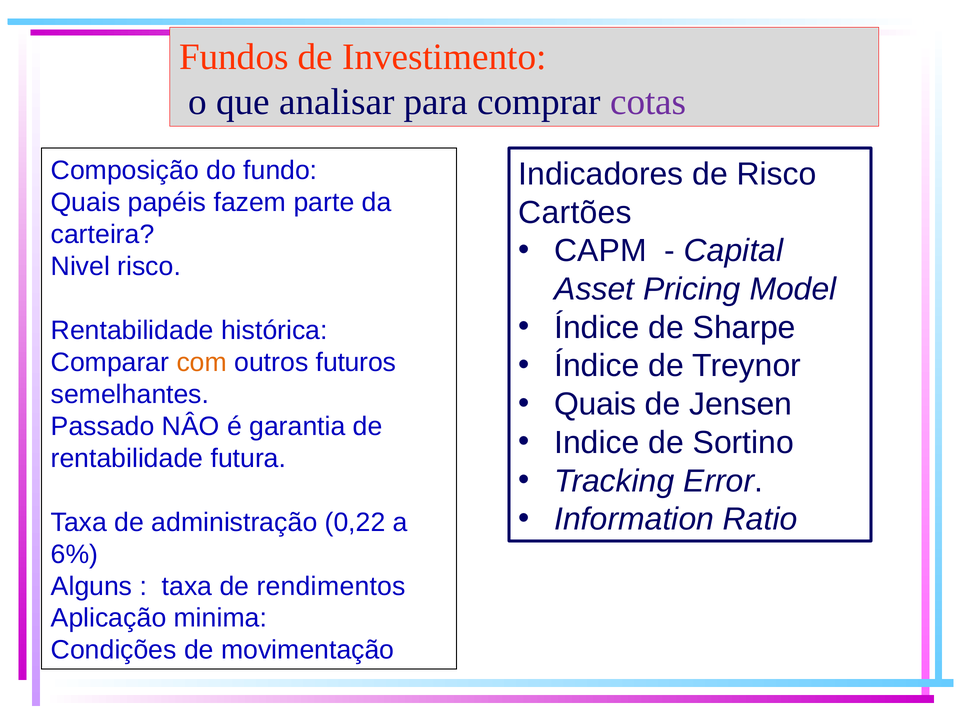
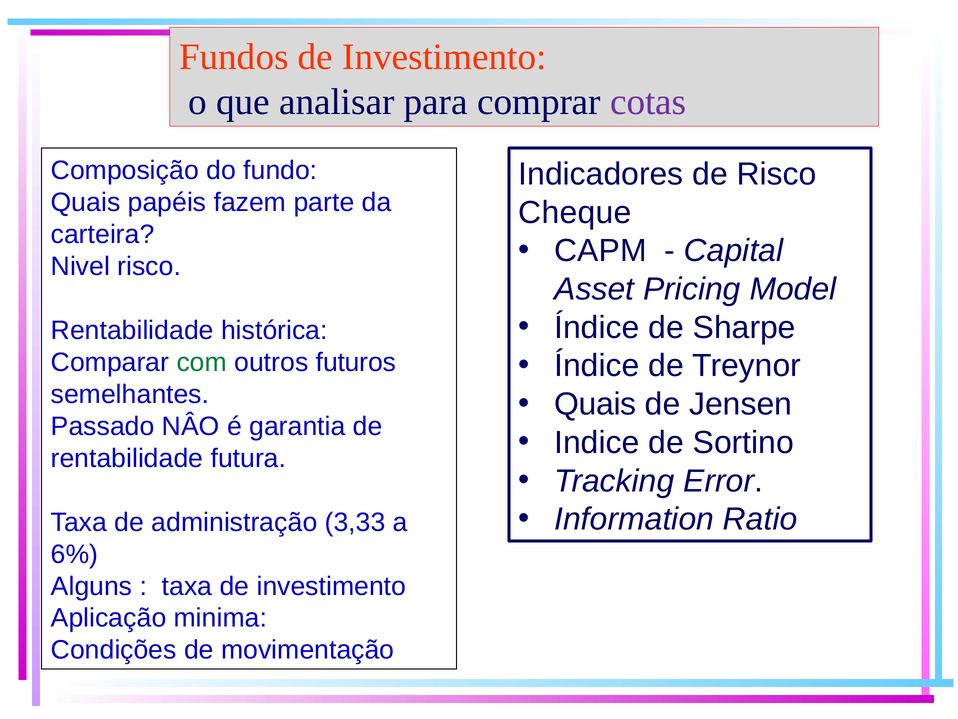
Cartões: Cartões -> Cheque (575, 212)
com colour: orange -> green (202, 362)
0,22: 0,22 -> 3,33 (355, 522)
taxa de rendimentos: rendimentos -> investimento (331, 586)
